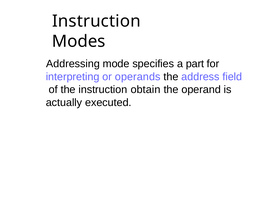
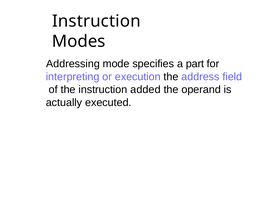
operands: operands -> execution (138, 77)
obtain: obtain -> added (145, 90)
